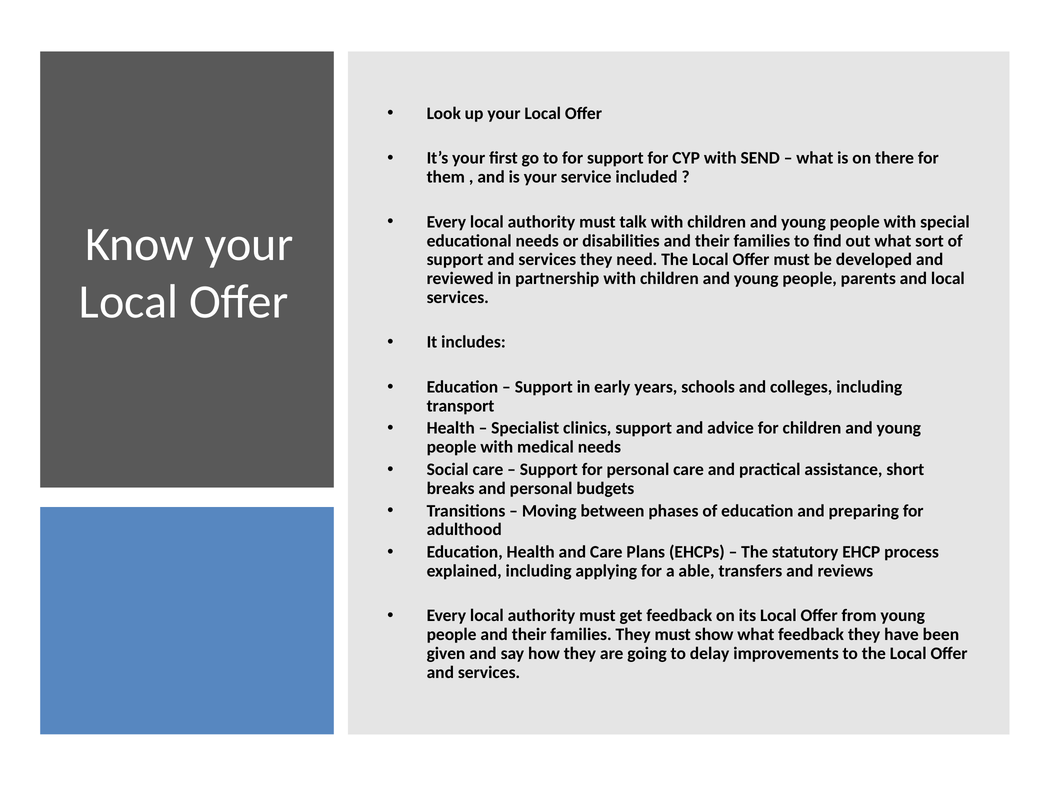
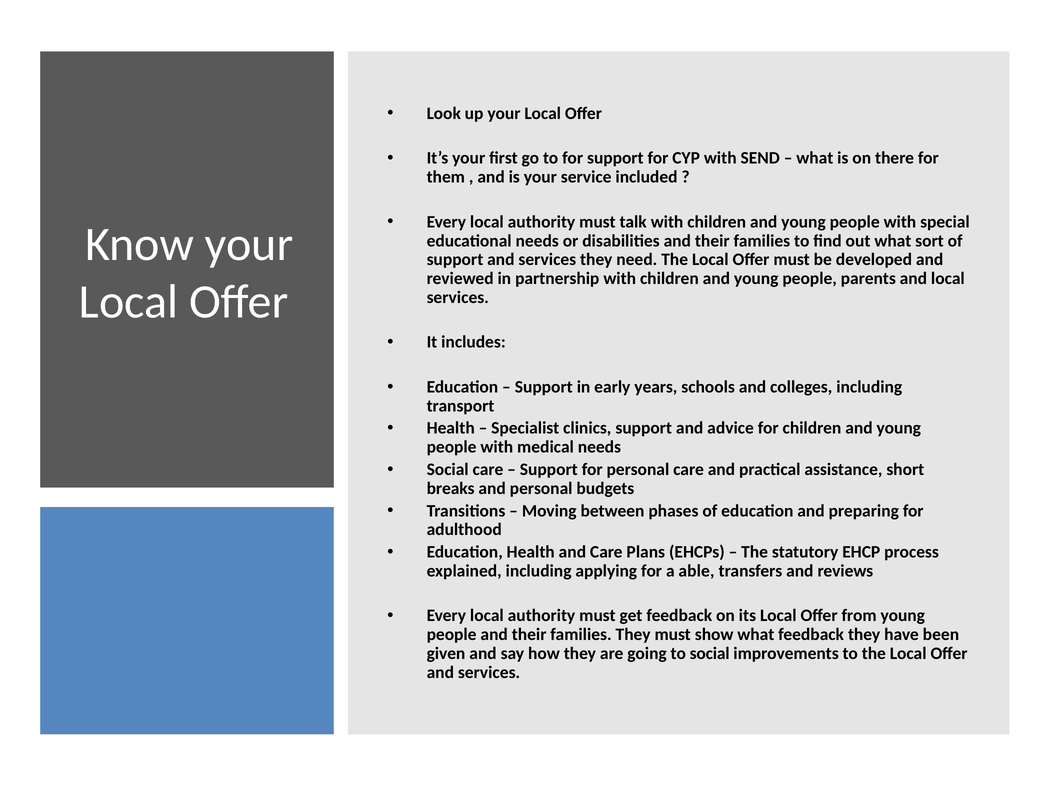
to delay: delay -> social (710, 653)
